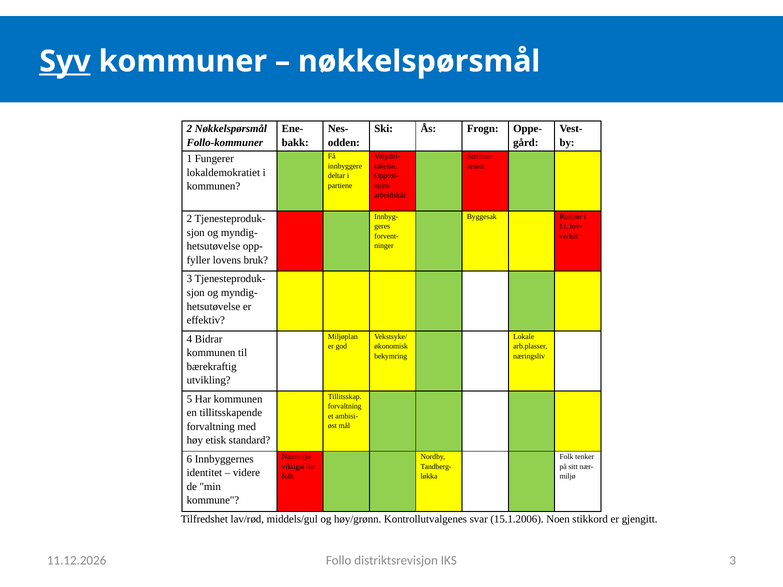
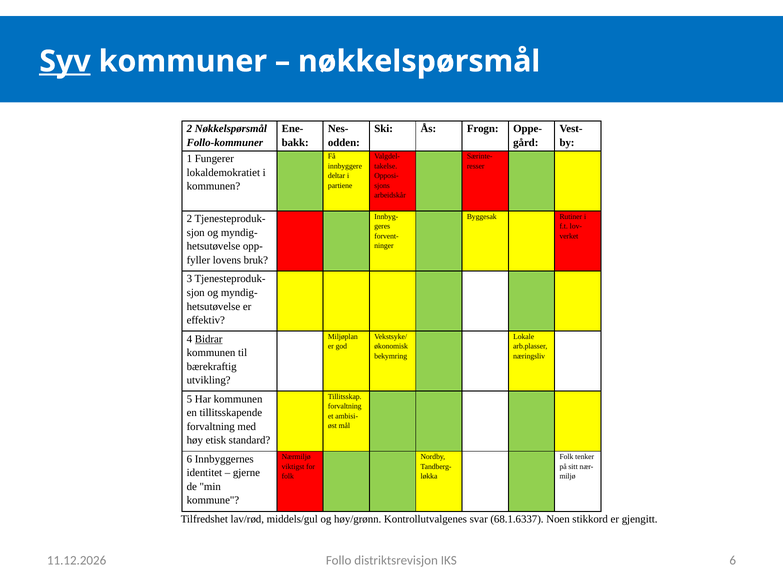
Bidrar underline: none -> present (209, 339)
videre: videre -> gjerne (246, 473)
15.1.2006: 15.1.2006 -> 68.1.6337 (517, 519)
IKS 3: 3 -> 6 (733, 561)
